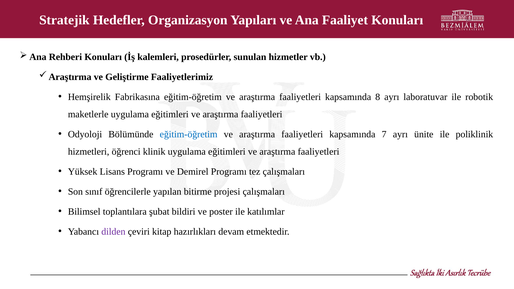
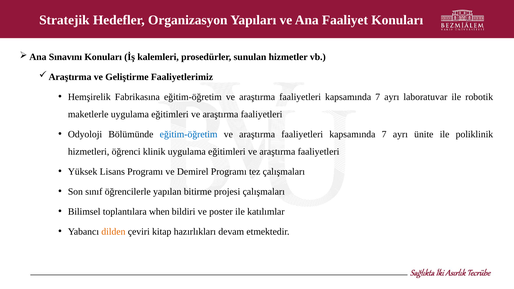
Rehberi: Rehberi -> Sınavını (65, 57)
8: 8 -> 7 (378, 97)
şubat: şubat -> when (159, 212)
dilden colour: purple -> orange (113, 232)
